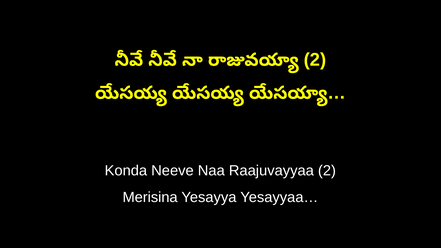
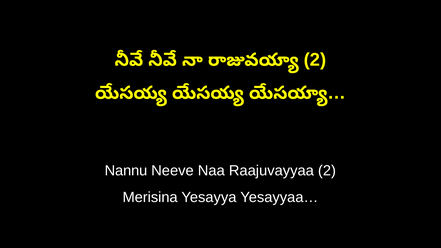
Konda: Konda -> Nannu (126, 171)
